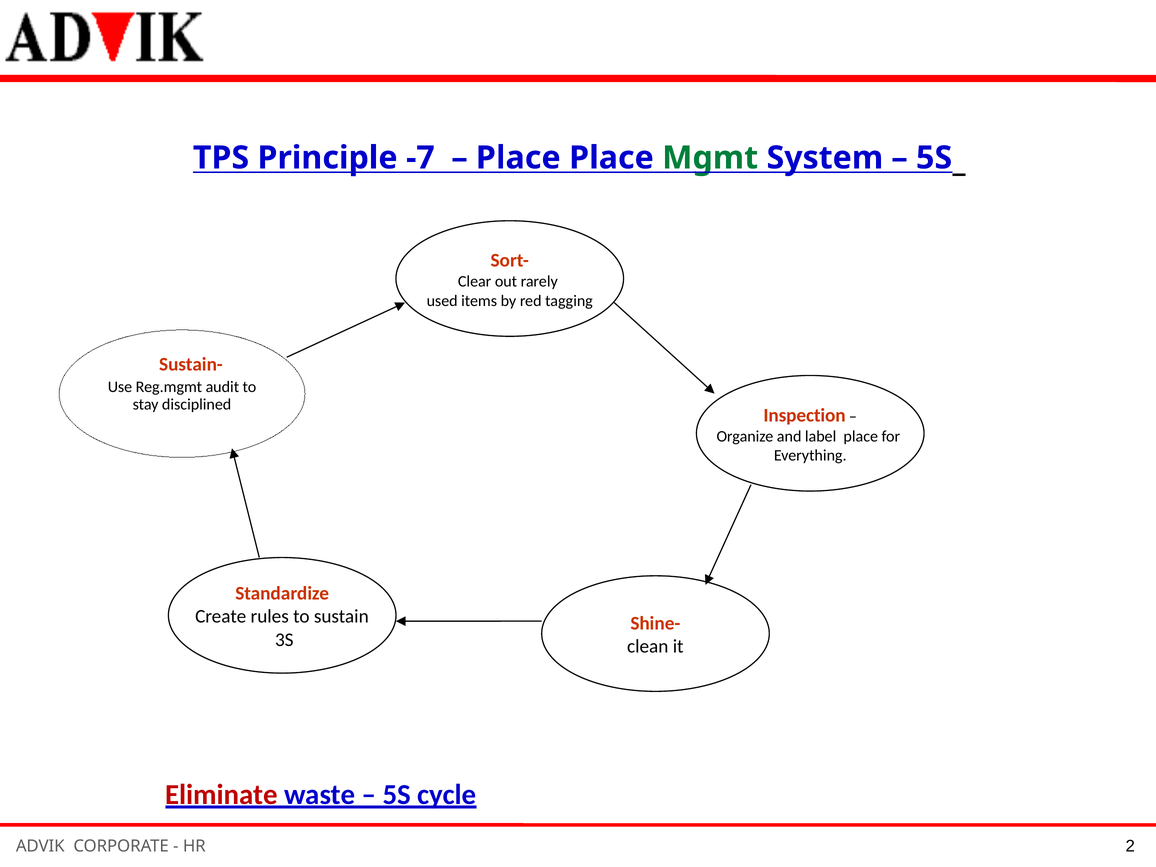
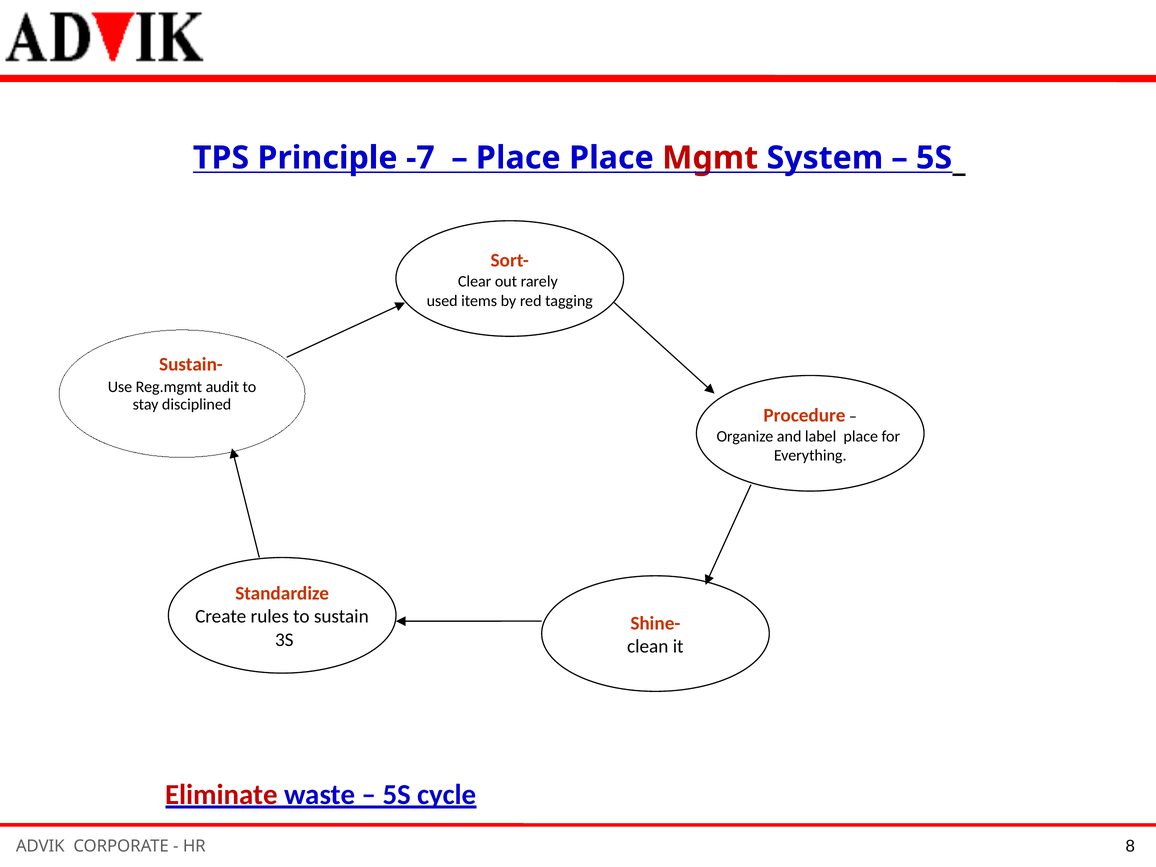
Mgmt colour: green -> red (710, 158)
Inspection: Inspection -> Procedure (805, 415)
2: 2 -> 8 (1130, 846)
